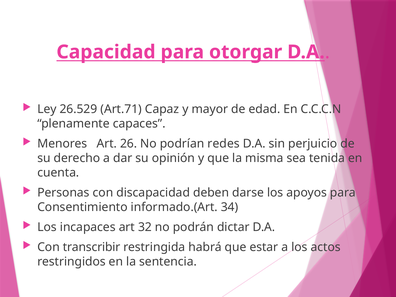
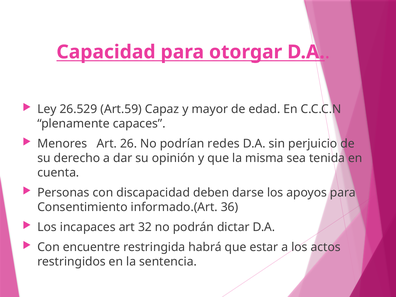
Art.71: Art.71 -> Art.59 (121, 109)
34: 34 -> 36 (230, 207)
transcribir: transcribir -> encuentre (92, 247)
